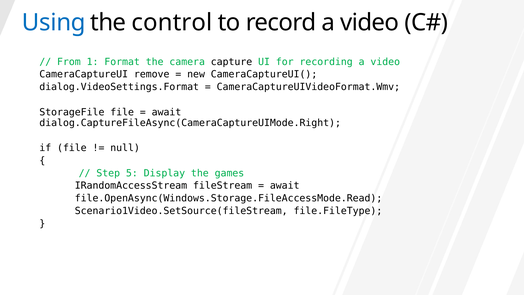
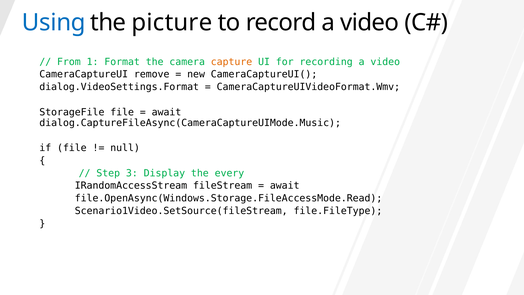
control: control -> picture (172, 23)
capture colour: black -> orange (232, 62)
dialog.CaptureFileAsync(CameraCaptureUIMode.Right: dialog.CaptureFileAsync(CameraCaptureUIMode.Right -> dialog.CaptureFileAsync(CameraCaptureUIMode.Music (190, 123)
5: 5 -> 3 (132, 173)
games: games -> every (229, 173)
